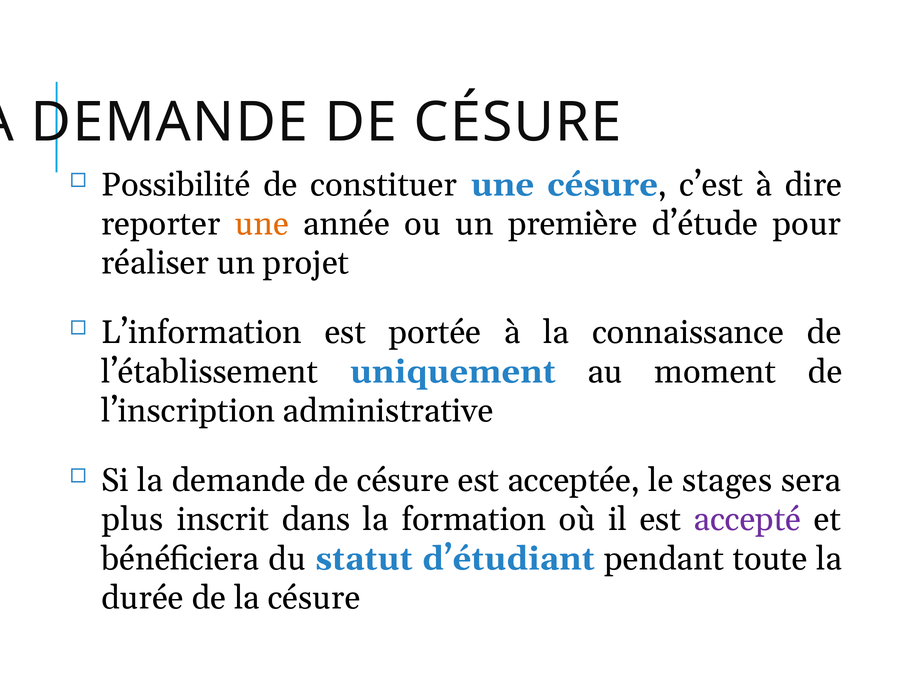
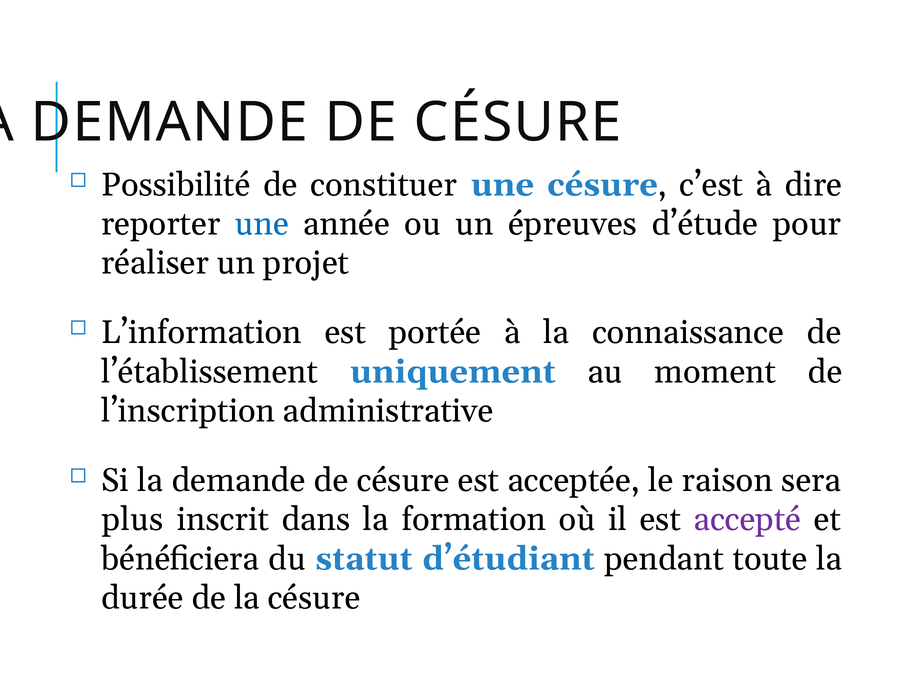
une colour: orange -> blue (262, 224)
première: première -> épreuves (573, 224)
stages: stages -> raison (727, 480)
